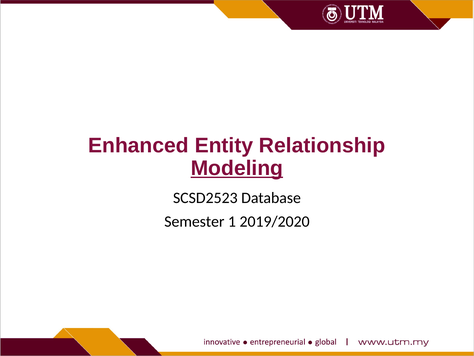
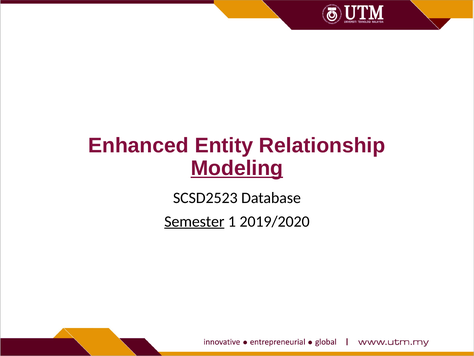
Semester underline: none -> present (194, 221)
